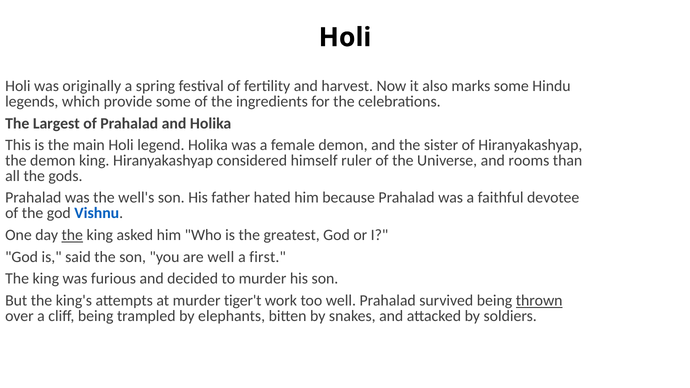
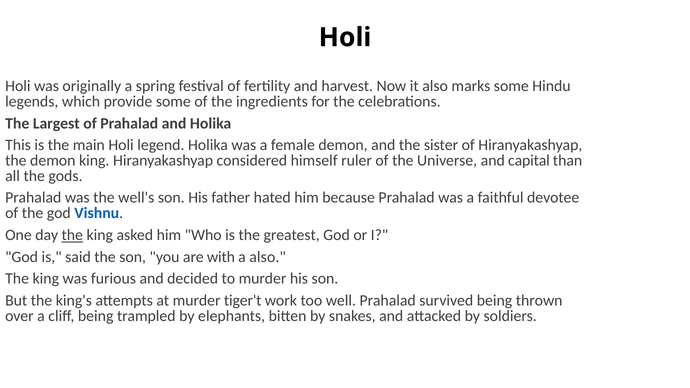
rooms: rooms -> capital (529, 161)
are well: well -> with (221, 257)
a first: first -> also (268, 257)
thrown underline: present -> none (539, 301)
